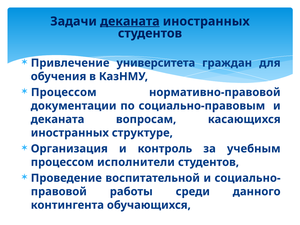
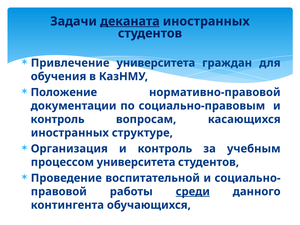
Процессом: Процессом -> Положение (64, 92)
деканата: деканата -> контроль (58, 119)
процессом исполнители: исполнители -> университета (136, 162)
среди underline: none -> present (193, 192)
